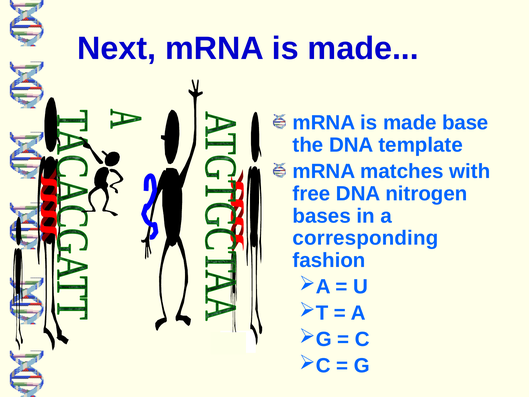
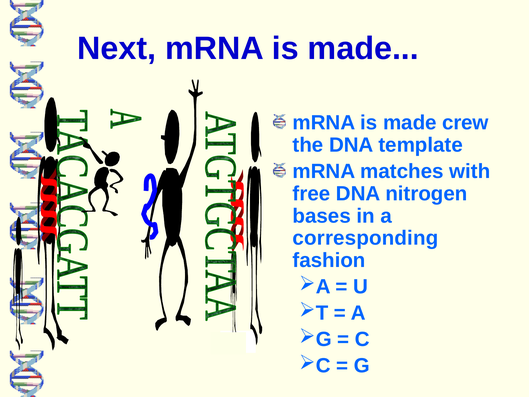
base: base -> crew (465, 123)
